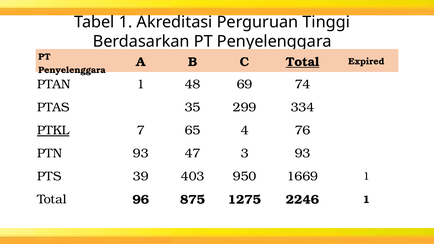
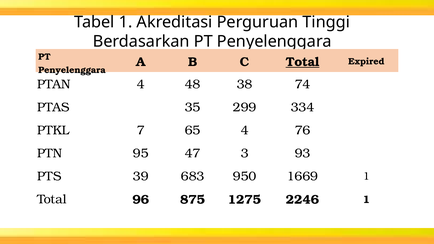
PTAN 1: 1 -> 4 (141, 85)
69: 69 -> 38 (245, 85)
PTKL underline: present -> none (53, 130)
PTN 93: 93 -> 95 (141, 153)
403: 403 -> 683 (193, 176)
